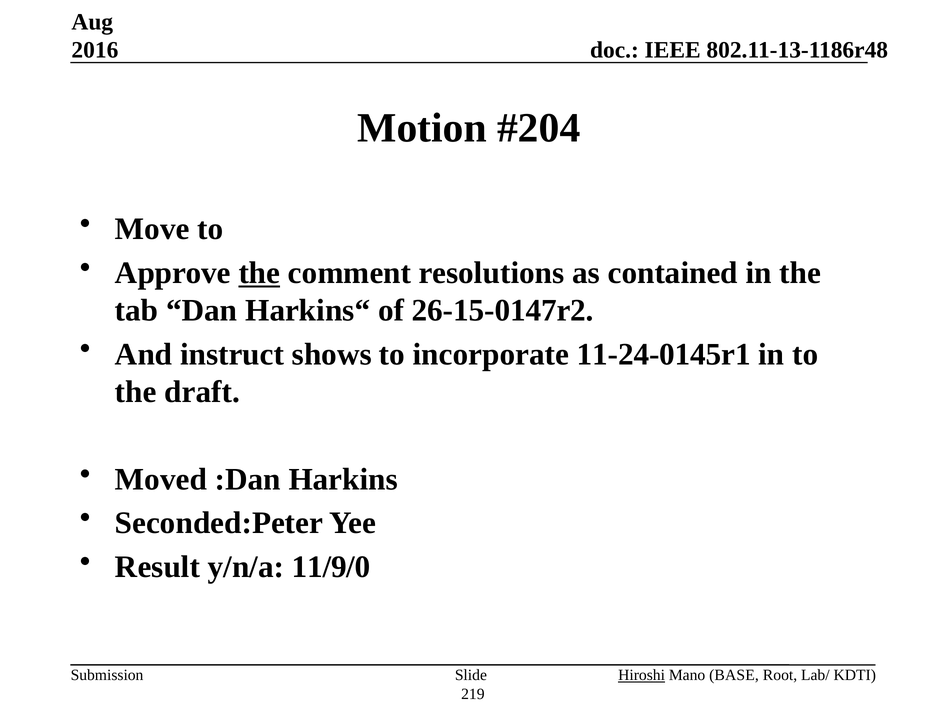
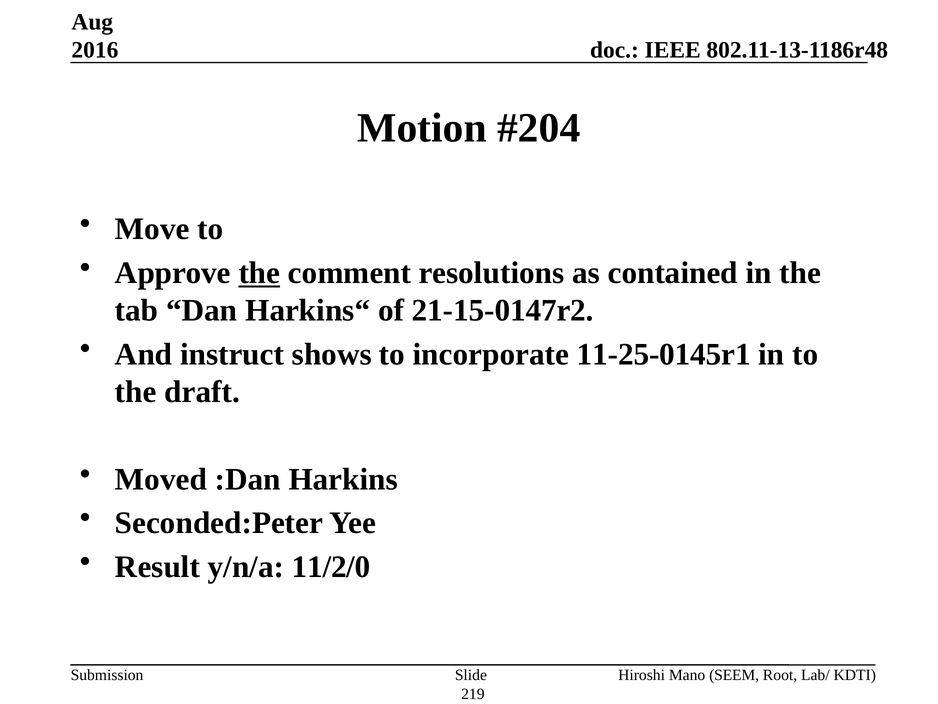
26-15-0147r2: 26-15-0147r2 -> 21-15-0147r2 (503, 310)
11-24-0145r1: 11-24-0145r1 -> 11-25-0145r1 (664, 354)
11/9/0: 11/9/0 -> 11/2/0 (331, 567)
Hiroshi underline: present -> none (642, 675)
BASE: BASE -> SEEM (734, 675)
